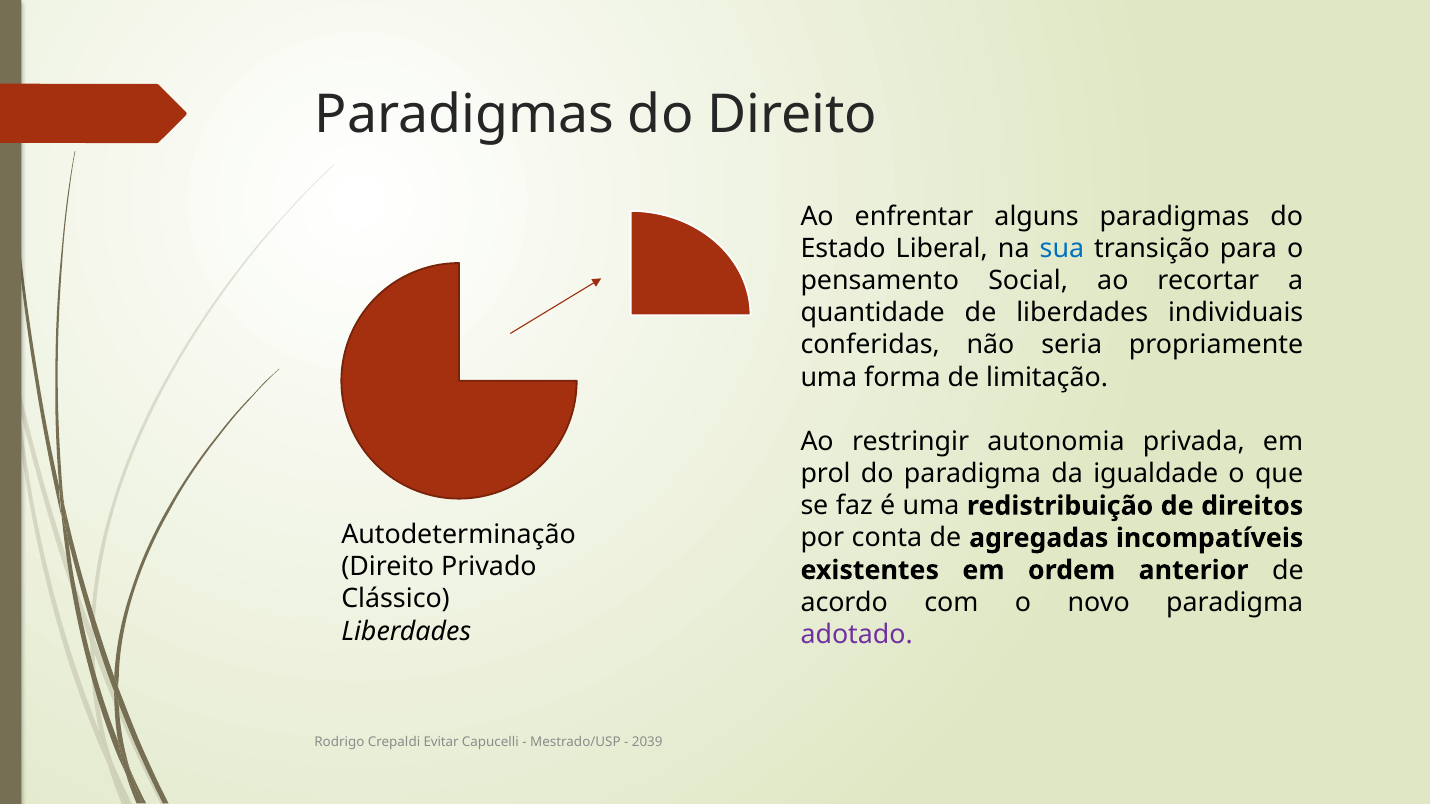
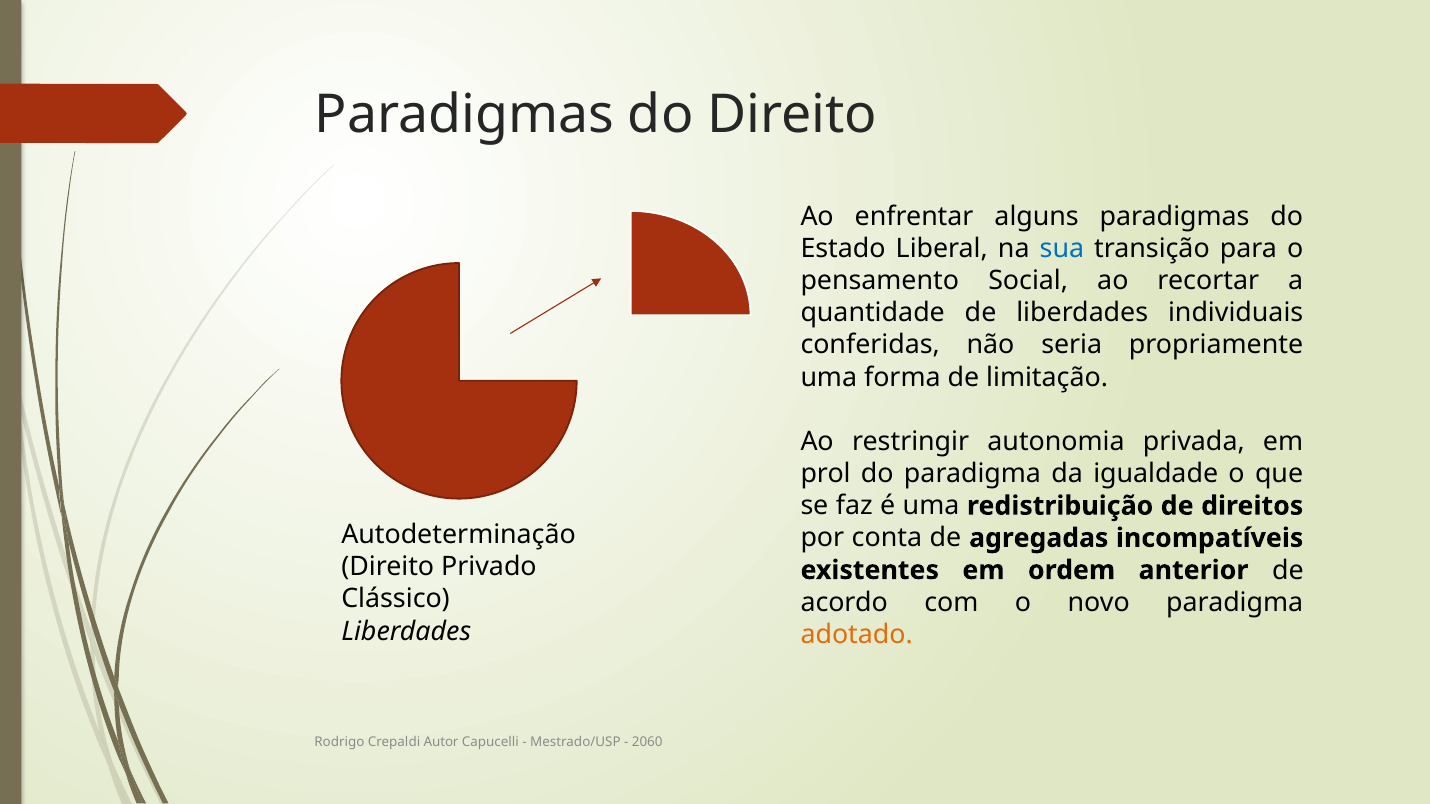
adotado colour: purple -> orange (857, 635)
Evitar: Evitar -> Autor (441, 742)
2039: 2039 -> 2060 (647, 742)
